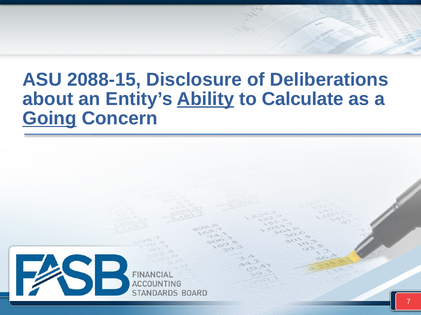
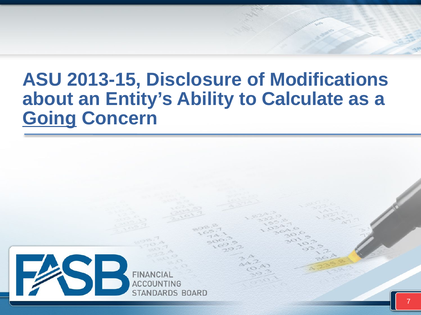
2088-15: 2088-15 -> 2013-15 (104, 80)
Deliberations: Deliberations -> Modifications (329, 80)
Ability underline: present -> none (206, 99)
